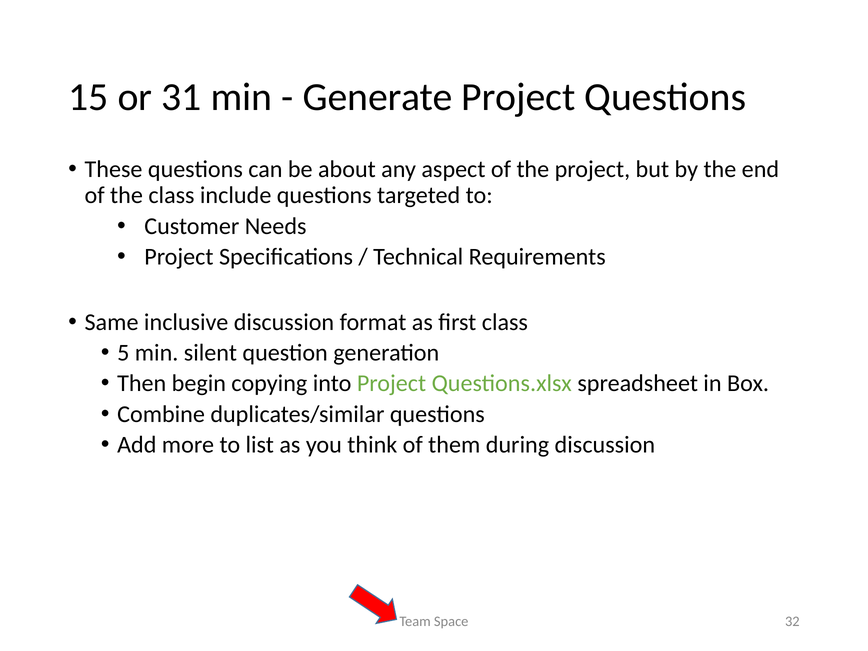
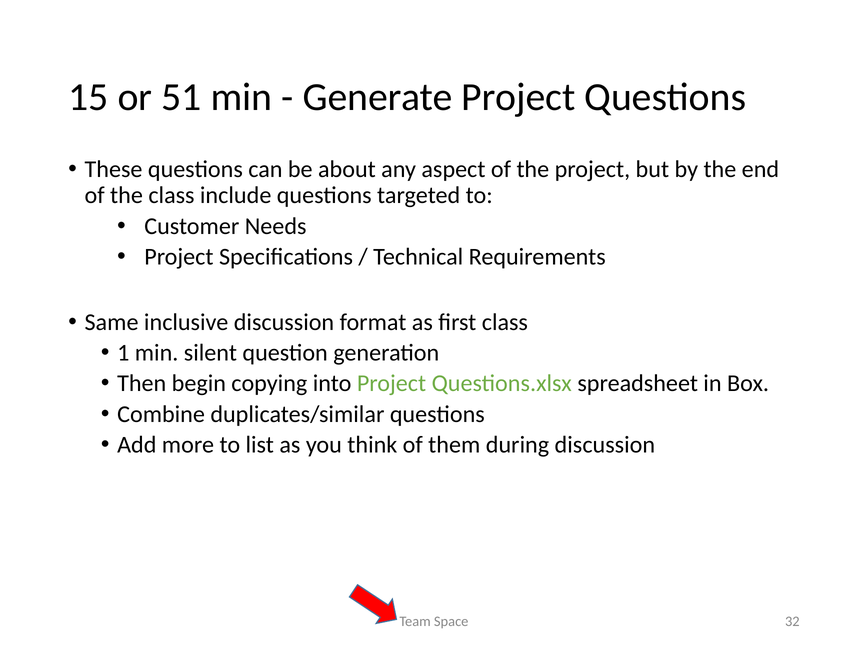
31: 31 -> 51 (181, 97)
5: 5 -> 1 (123, 353)
